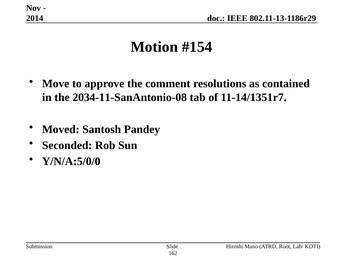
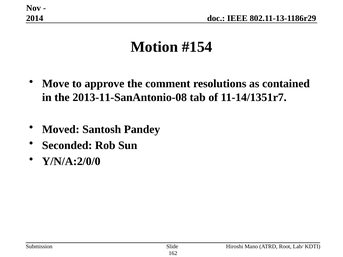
2034-11-SanAntonio-08: 2034-11-SanAntonio-08 -> 2013-11-SanAntonio-08 (130, 97)
Y/N/A:5/0/0: Y/N/A:5/0/0 -> Y/N/A:2/0/0 (71, 161)
